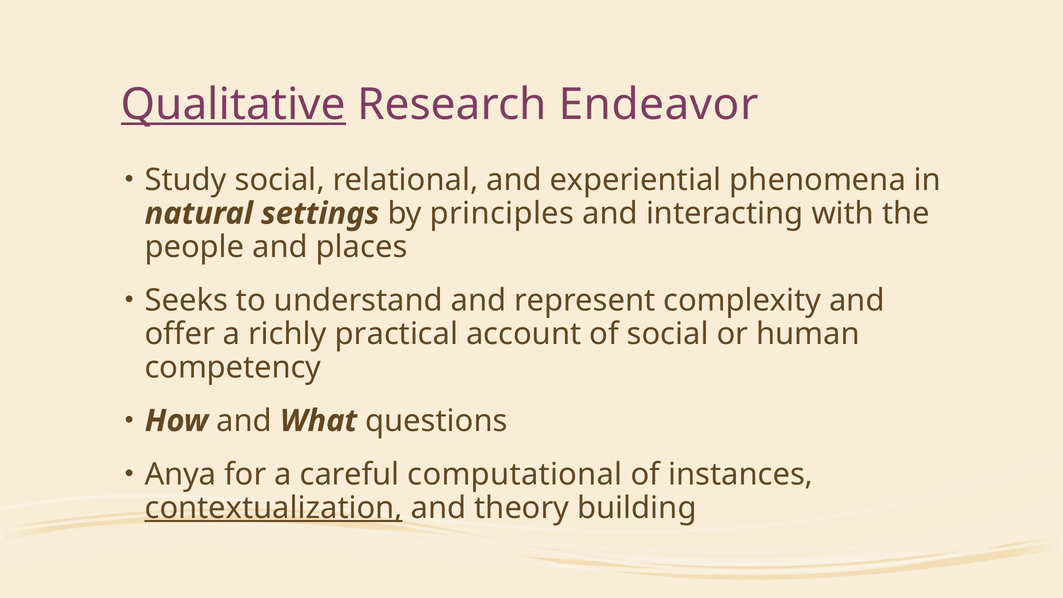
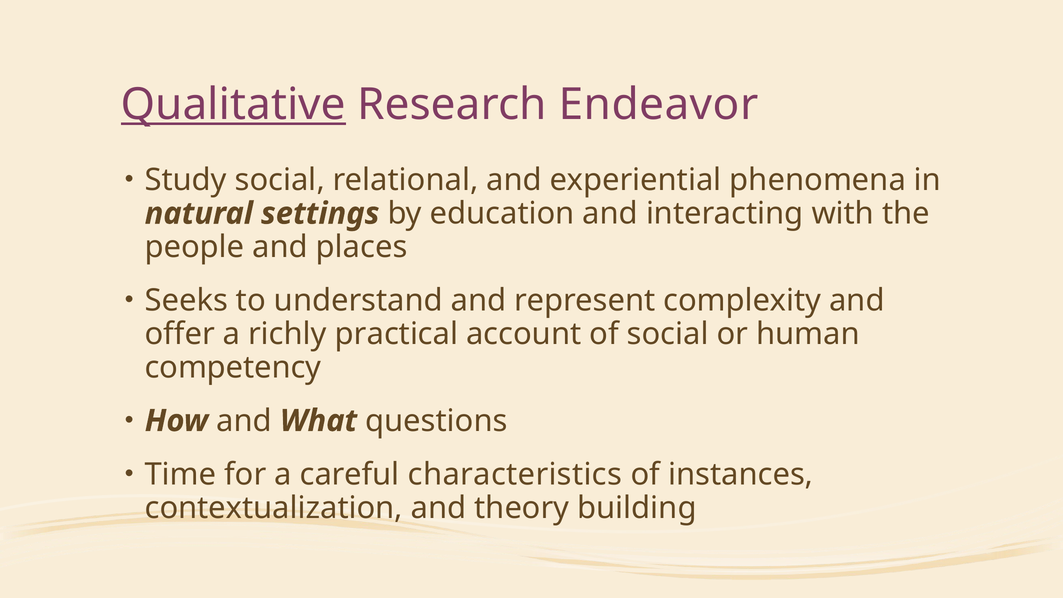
principles: principles -> education (502, 213)
Anya: Anya -> Time (180, 474)
computational: computational -> characteristics (515, 474)
contextualization underline: present -> none (274, 508)
